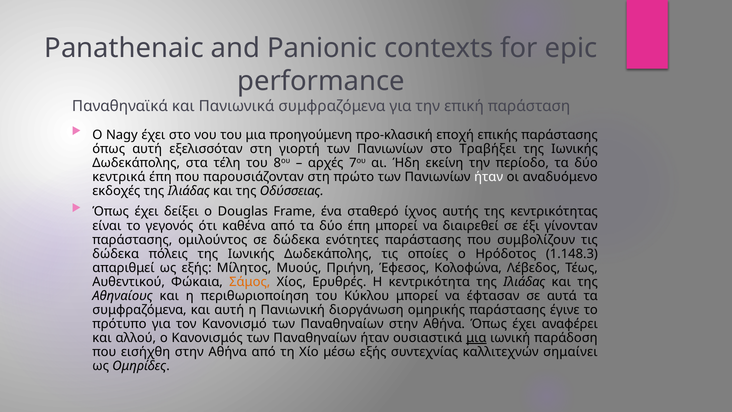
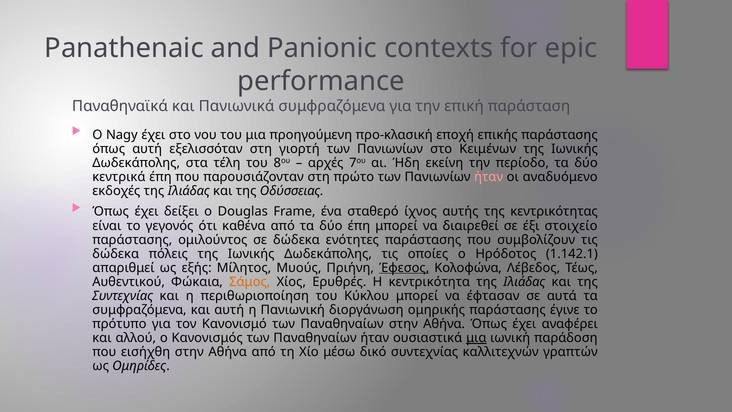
Τραβήξει: Τραβήξει -> Κειμένων (488, 149)
ήταν colour: white -> pink (489, 177)
γίνονταν: γίνονταν -> στοιχείο (571, 226)
1.148.3: 1.148.3 -> 1.142.1 (572, 254)
Έφεσος underline: none -> present (404, 268)
Αθηναίους: Αθηναίους -> Συντεχνίας (123, 296)
μέσω εξής: εξής -> δικό (373, 352)
σημαίνει: σημαίνει -> γραπτών (570, 352)
